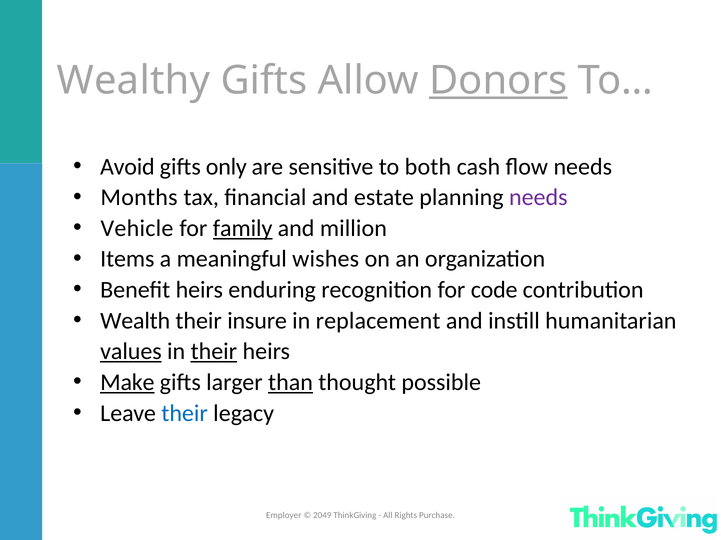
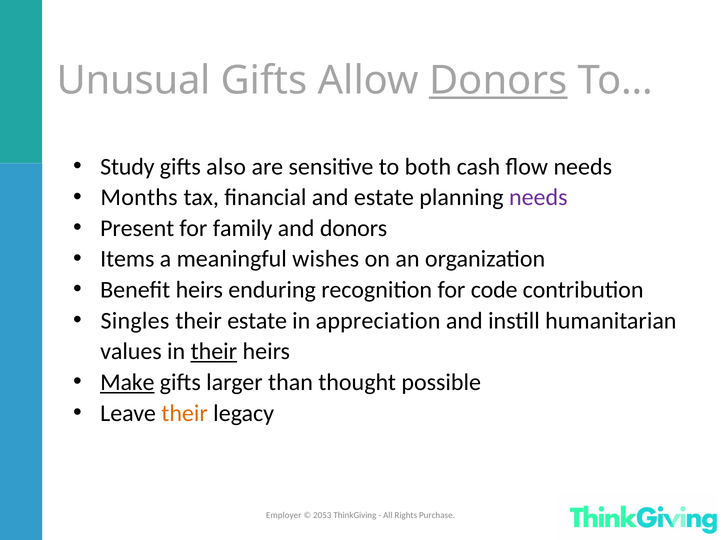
Wealthy: Wealthy -> Unusual (134, 81)
Avoid: Avoid -> Study (127, 167)
only: only -> also (226, 167)
Vehicle: Vehicle -> Present (137, 229)
family underline: present -> none (243, 229)
and million: million -> donors (354, 229)
Wealth: Wealth -> Singles (135, 321)
their insure: insure -> estate (257, 321)
replacement: replacement -> appreciation (378, 321)
values underline: present -> none (131, 352)
than underline: present -> none (291, 383)
their colour: blue -> orange (185, 414)
2049: 2049 -> 2053 (322, 516)
